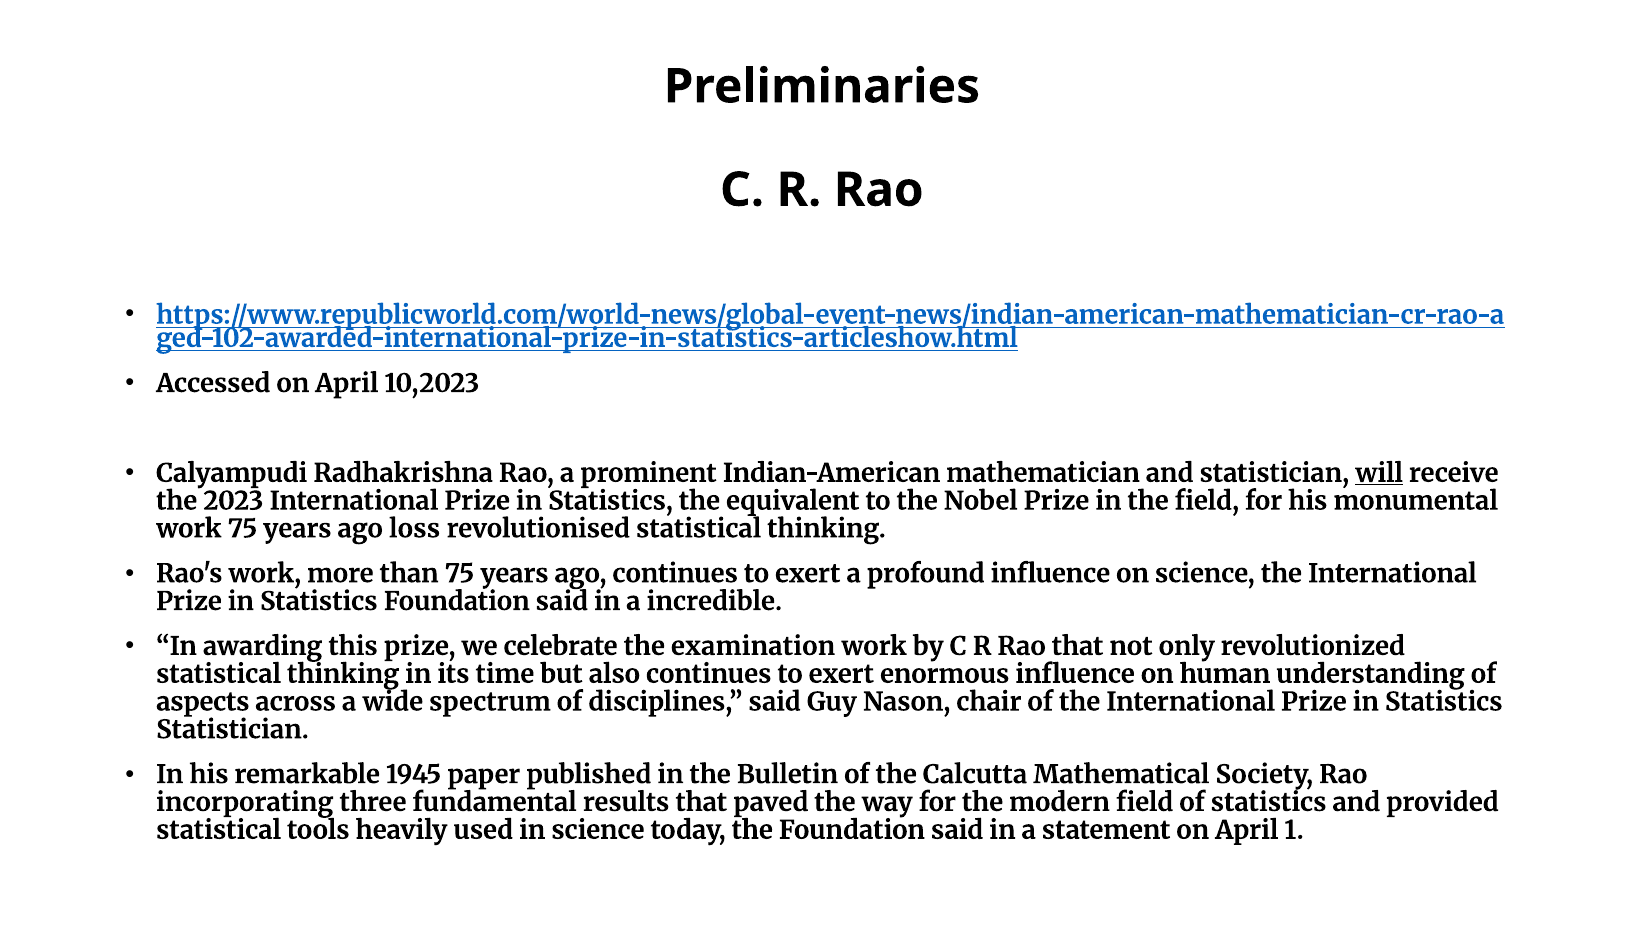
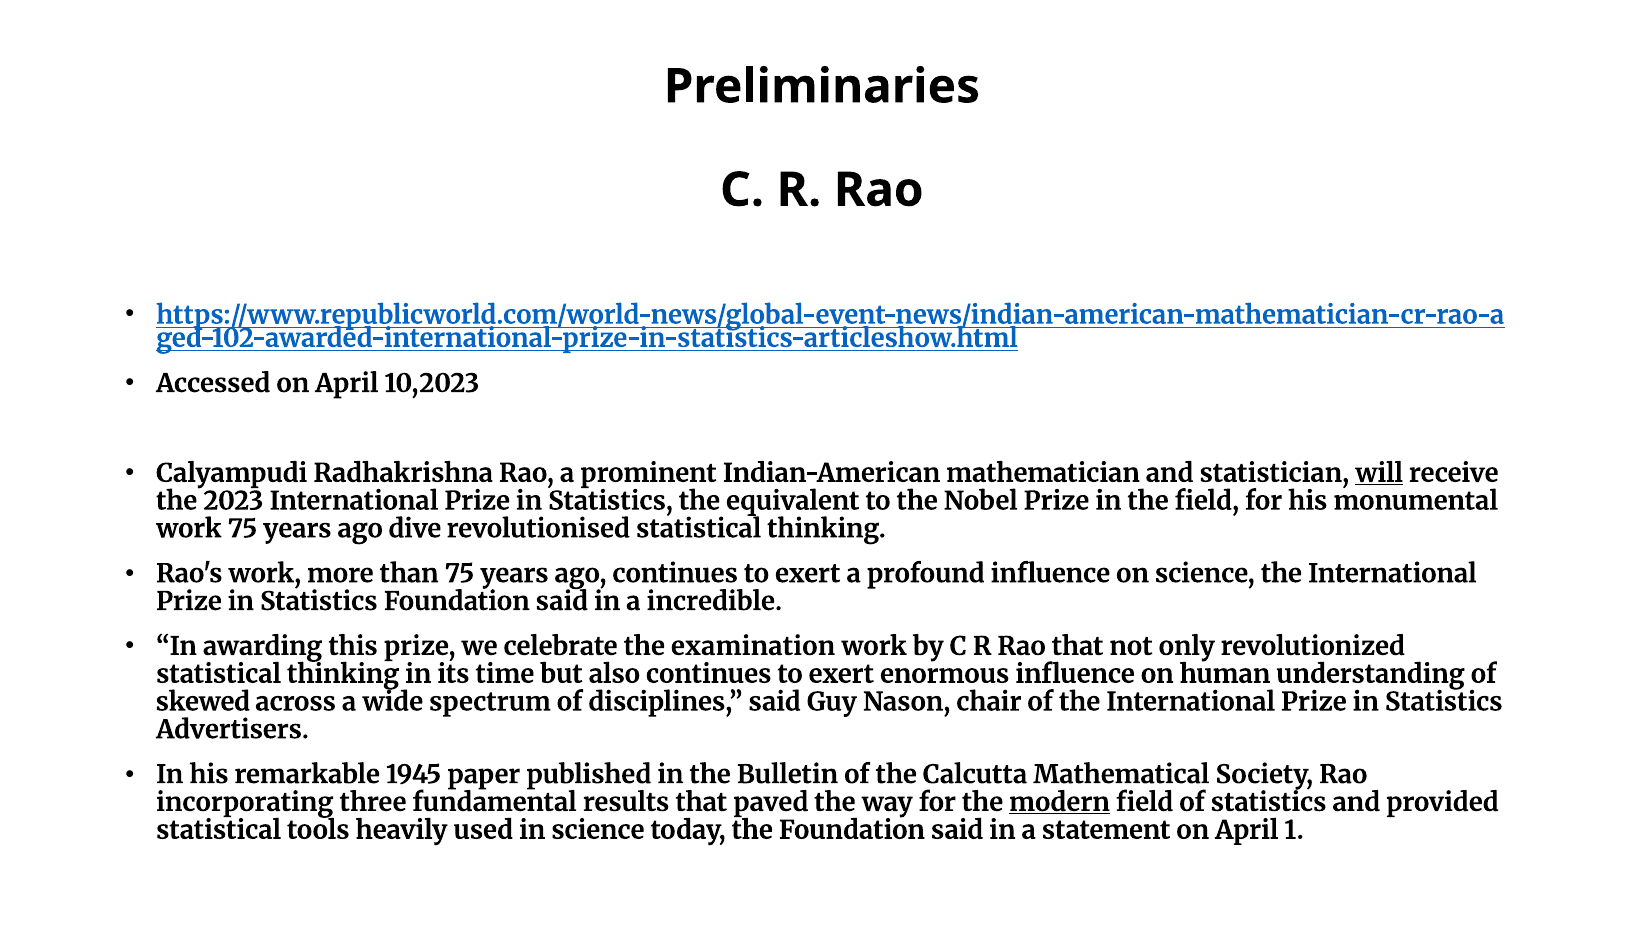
loss: loss -> dive (415, 529)
aspects: aspects -> skewed (203, 702)
Statistician: Statistician -> Advertisers (233, 730)
modern underline: none -> present (1059, 802)
